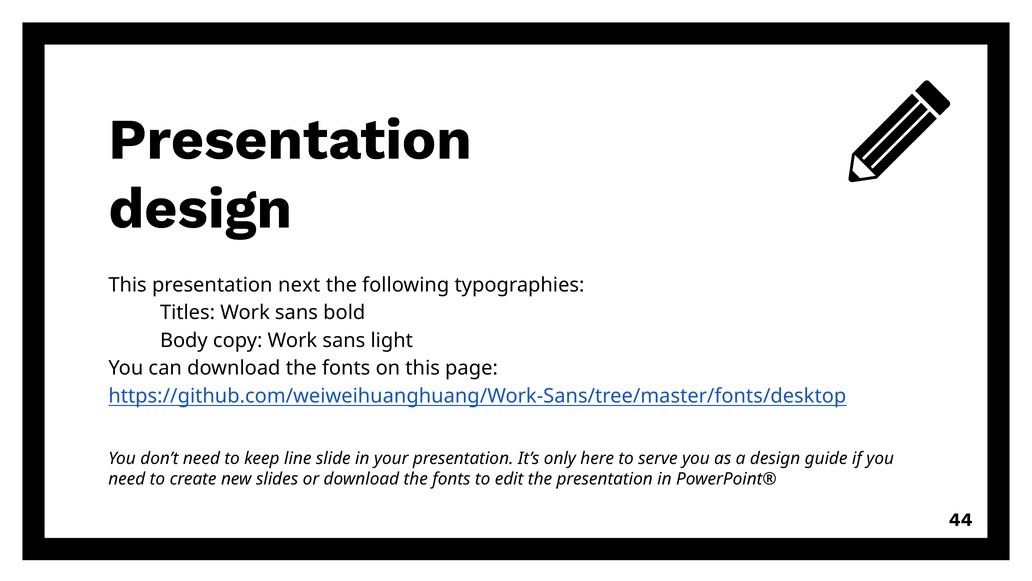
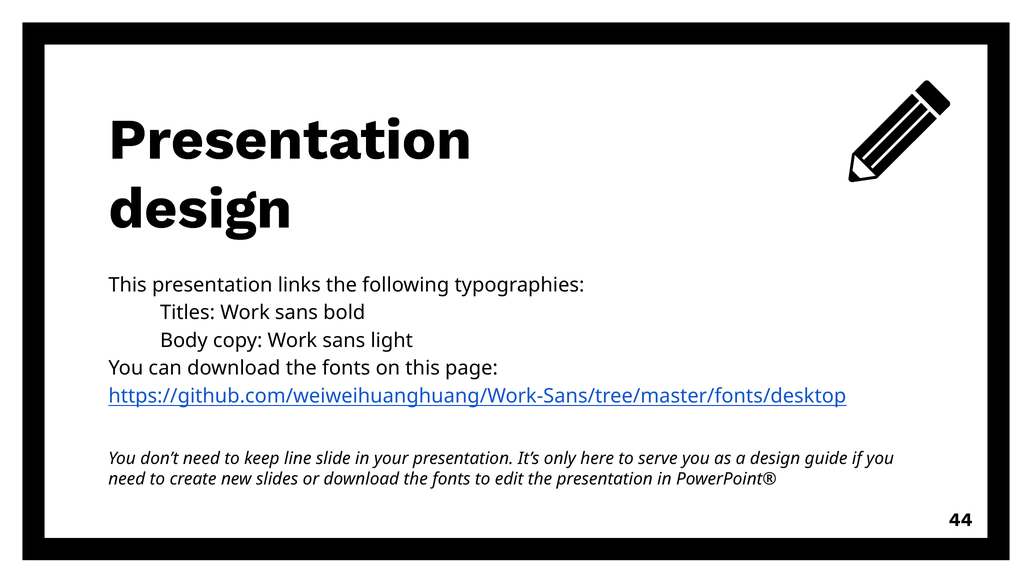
next: next -> links (299, 285)
